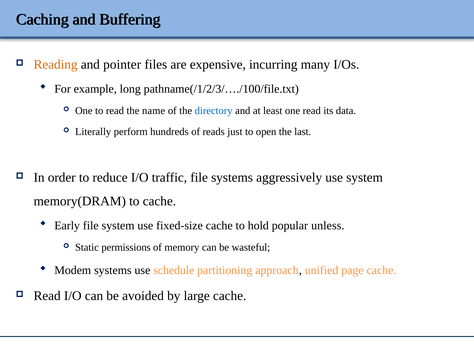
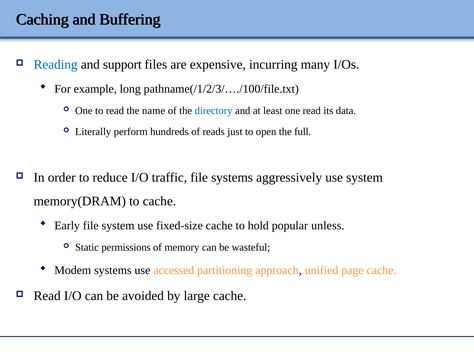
Reading colour: orange -> blue (56, 65)
pointer: pointer -> support (122, 65)
last: last -> full (303, 132)
schedule: schedule -> accessed (174, 271)
